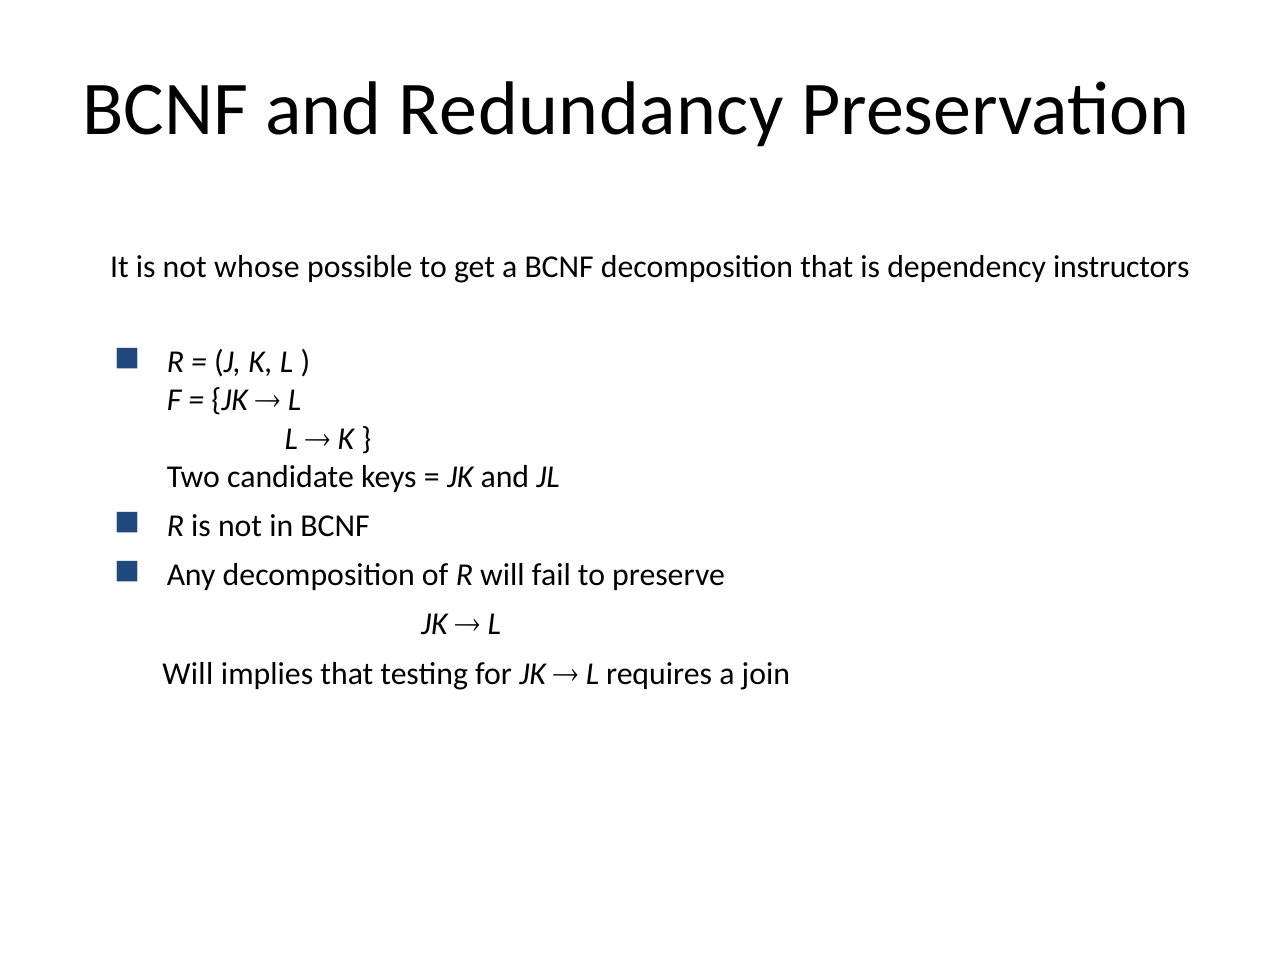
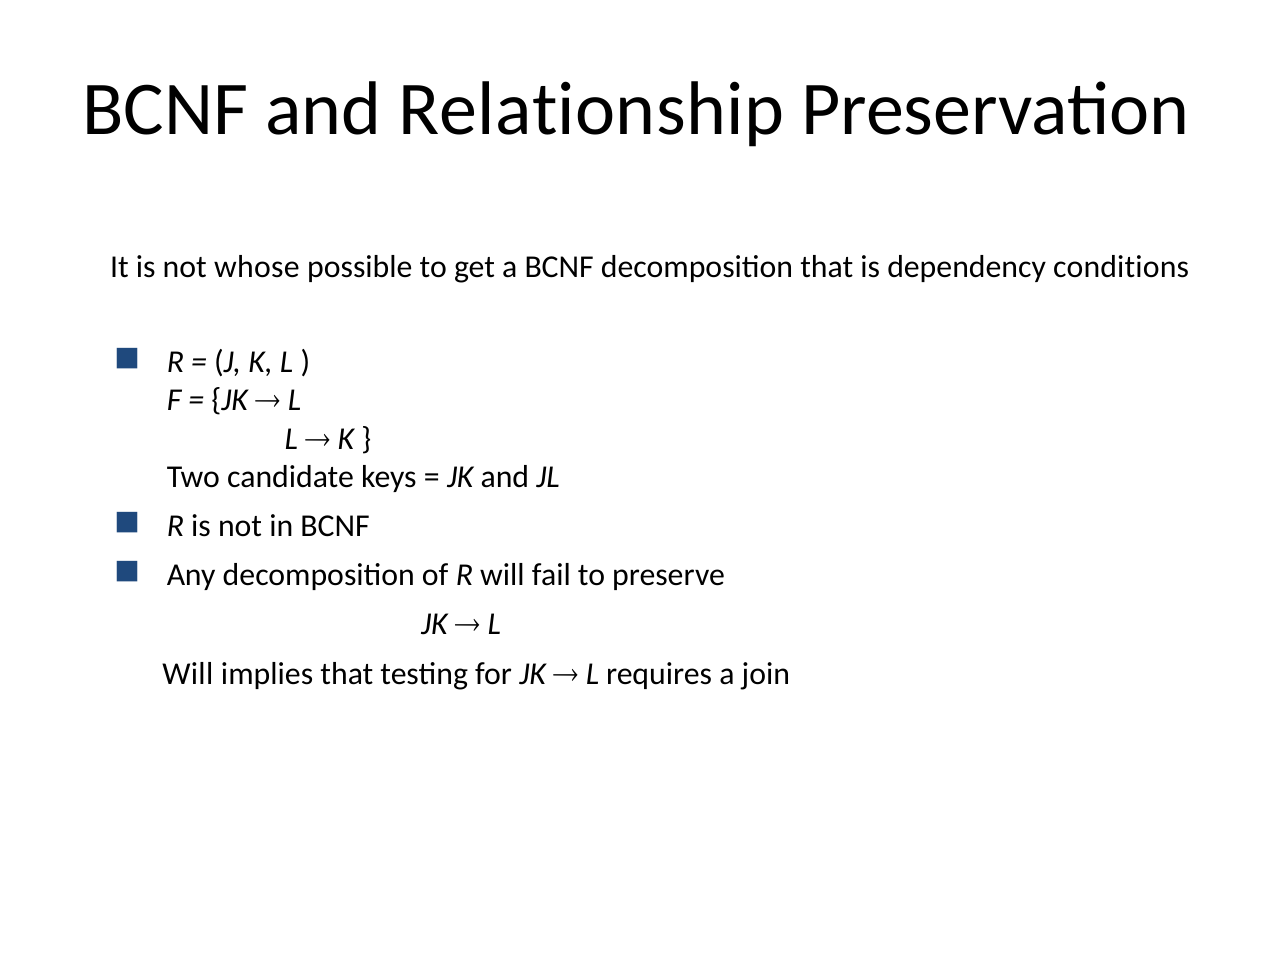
Redundancy: Redundancy -> Relationship (591, 109)
instructors: instructors -> conditions (1121, 267)
